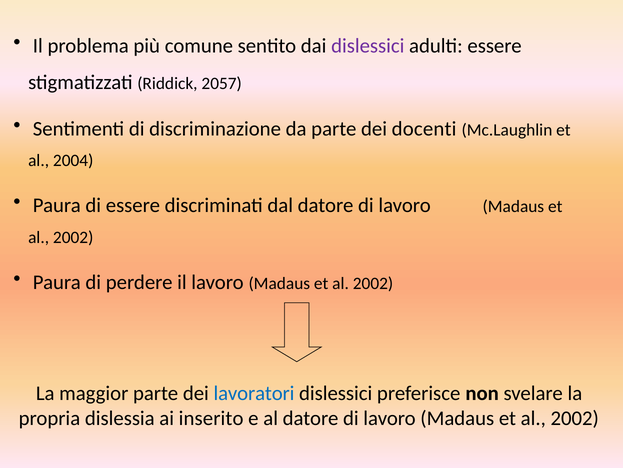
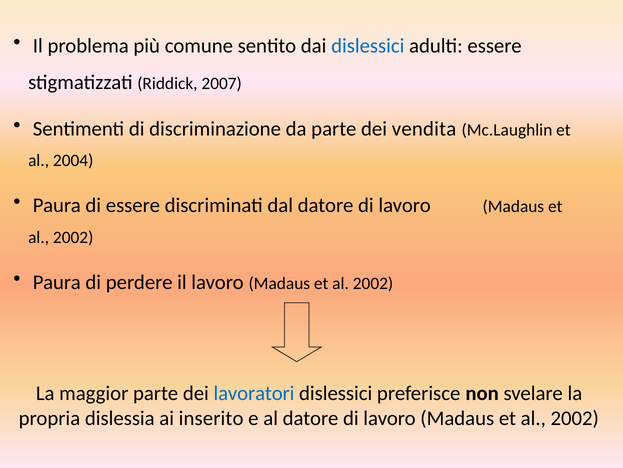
dislessici colour: purple -> blue (368, 46)
2057: 2057 -> 2007 (222, 83)
docenti: docenti -> vendita (424, 129)
